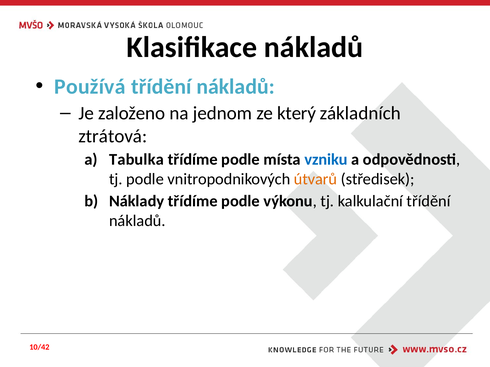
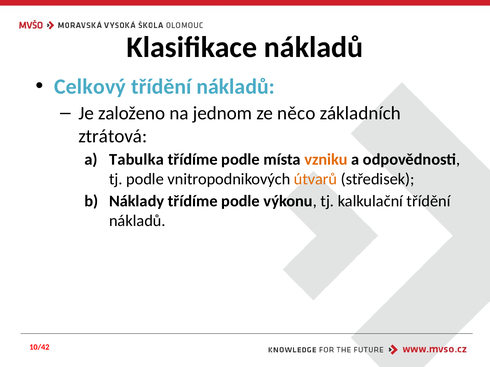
Používá: Používá -> Celkový (90, 87)
který: který -> něco (296, 113)
vzniku colour: blue -> orange (326, 160)
